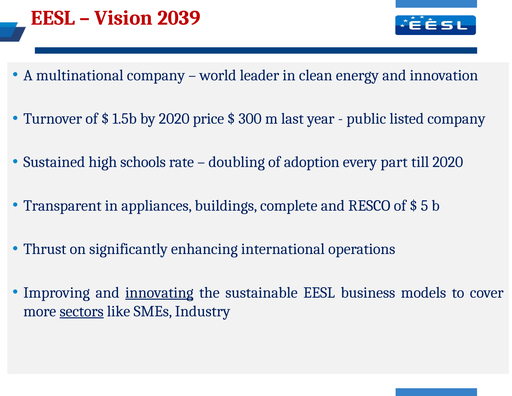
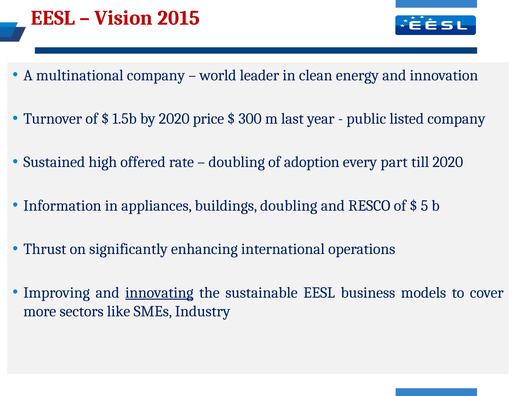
2039: 2039 -> 2015 (179, 18)
schools: schools -> offered (143, 162)
Transparent: Transparent -> Information (62, 205)
buildings complete: complete -> doubling (289, 205)
sectors underline: present -> none (82, 311)
